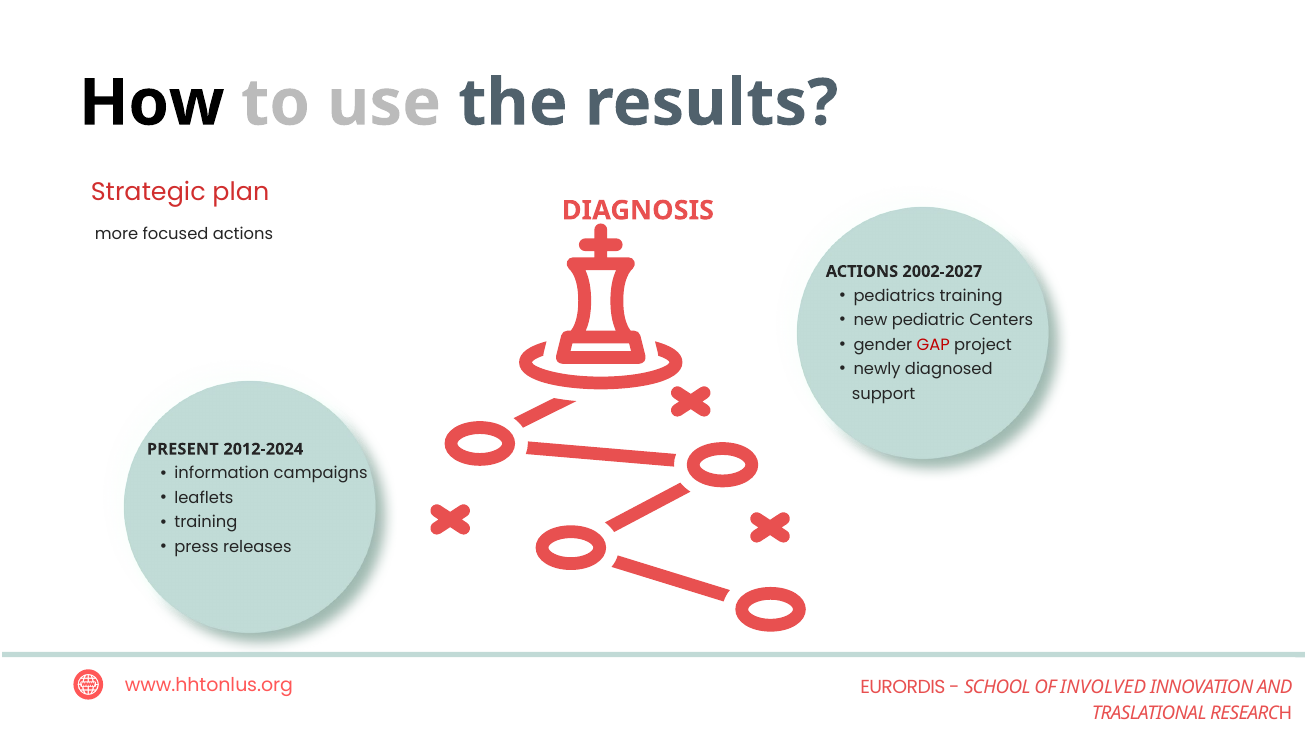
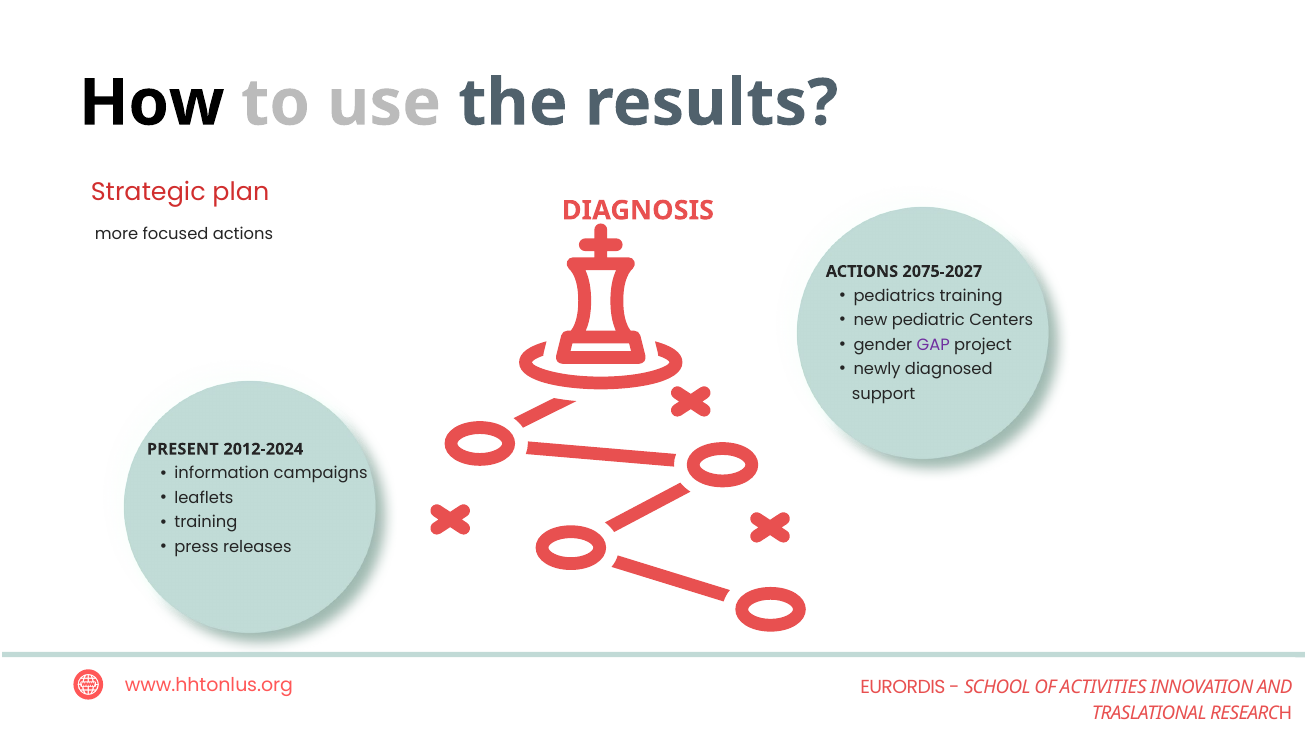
2002-2027: 2002-2027 -> 2075-2027 (942, 272)
GAP colour: red -> purple (933, 345)
INVOLVED: INVOLVED -> ACTIVITIES (1103, 687)
